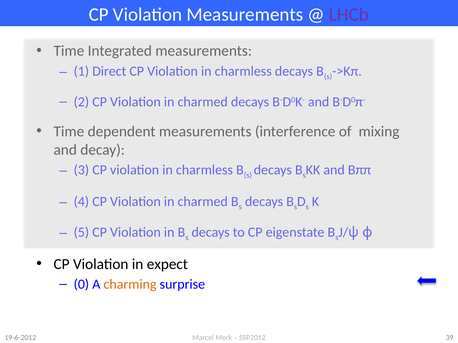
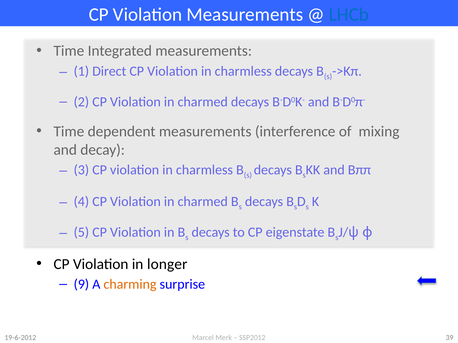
LHCb colour: purple -> blue (349, 14)
expect: expect -> longer (167, 264)
0: 0 -> 9 (81, 285)
